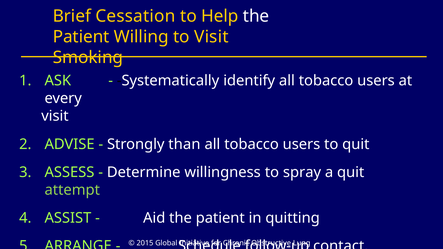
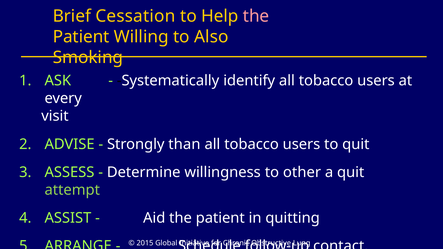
the colour: white -> pink (256, 16)
to Visit: Visit -> Also (211, 37)
spray: spray -> other (302, 172)
